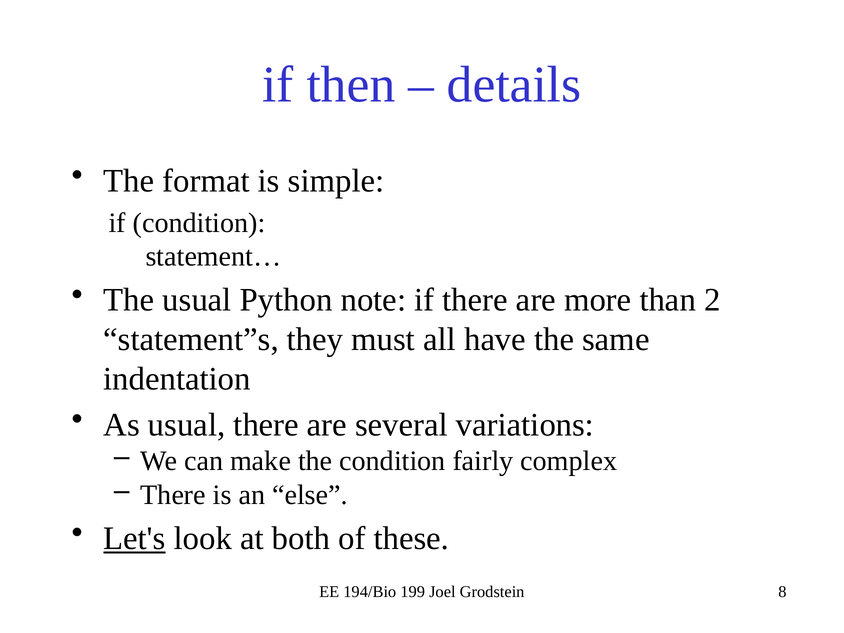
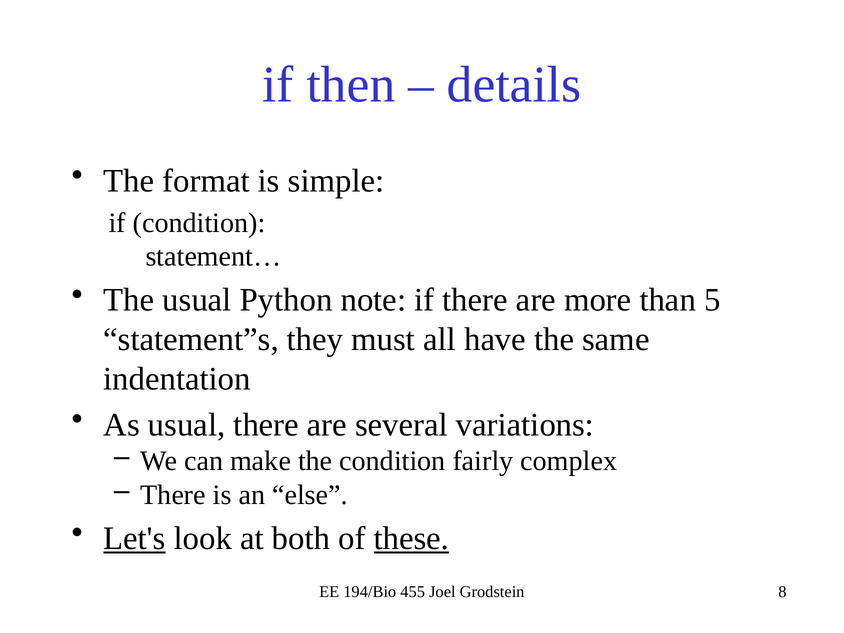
2: 2 -> 5 (712, 300)
these underline: none -> present (411, 538)
199: 199 -> 455 (413, 592)
